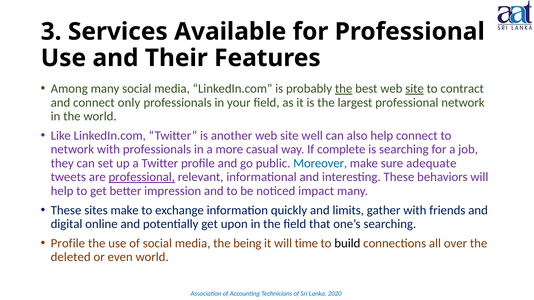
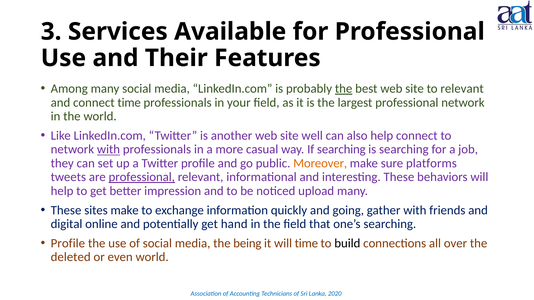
site underline: present -> none (415, 89)
to contract: contract -> relevant (462, 89)
connect only: only -> time (129, 103)
with underline: none -> present (109, 150)
If complete: complete -> searching (341, 150)
Moreover colour: blue -> orange (320, 163)
adequate: adequate -> platforms (431, 163)
impact: impact -> upload (316, 191)
limits: limits -> going (348, 210)
upon: upon -> hand (234, 224)
